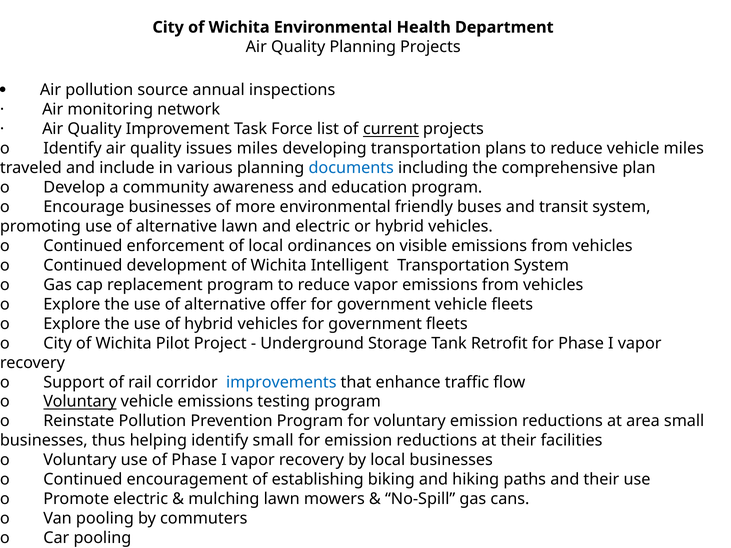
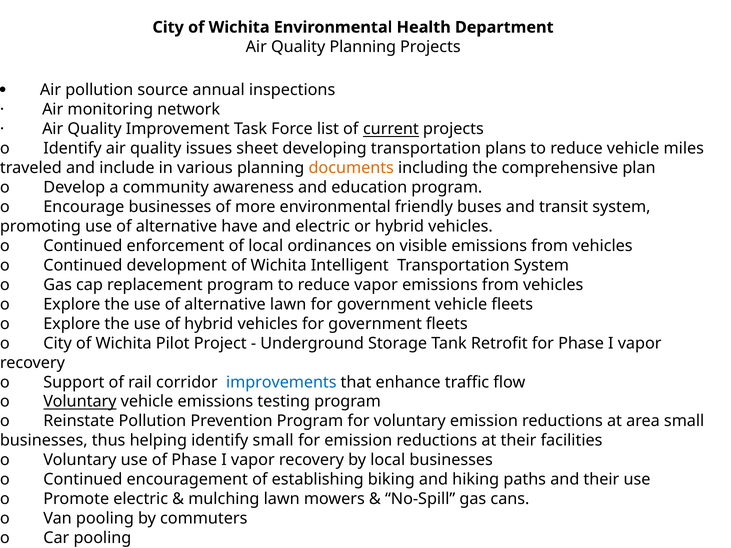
issues miles: miles -> sheet (257, 149)
documents colour: blue -> orange (351, 168)
alternative lawn: lawn -> have (240, 226)
alternative offer: offer -> lawn (288, 304)
